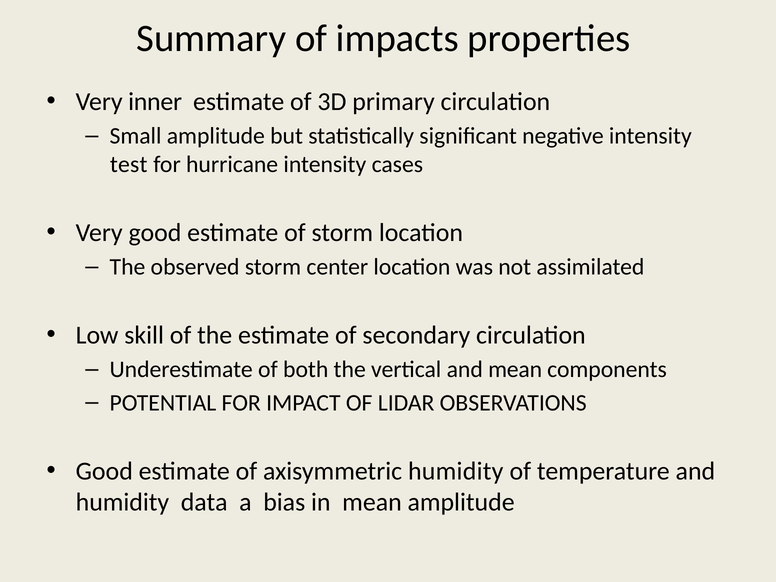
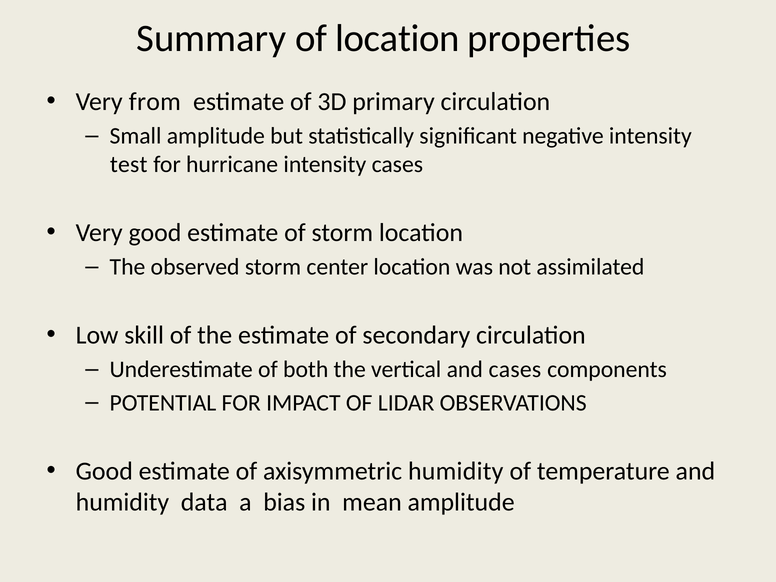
of impacts: impacts -> location (398, 38)
inner: inner -> from (155, 102)
and mean: mean -> cases (515, 370)
